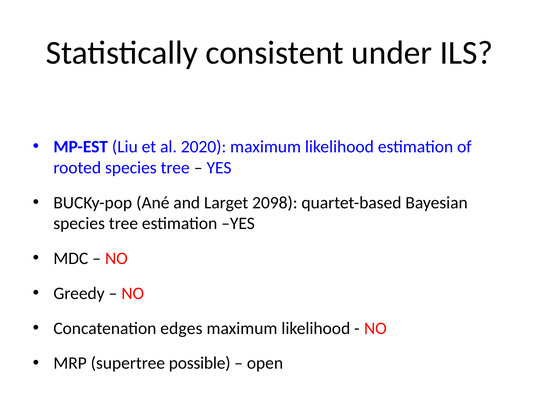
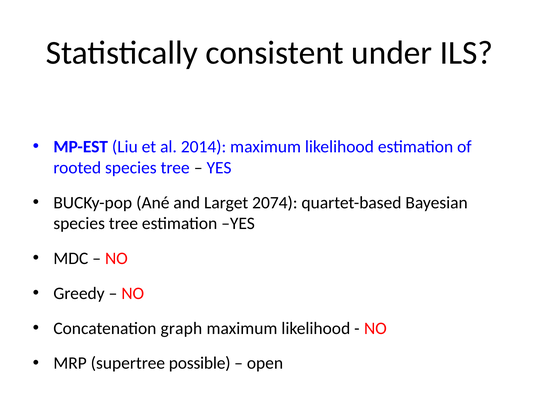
2020: 2020 -> 2014 (204, 147)
2098: 2098 -> 2074 (275, 203)
edges: edges -> graph (181, 328)
